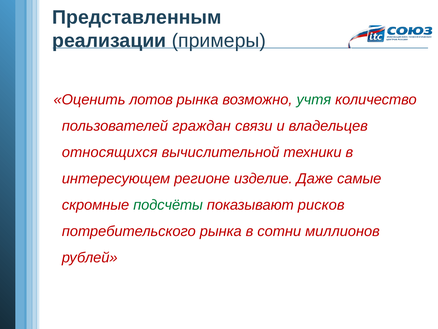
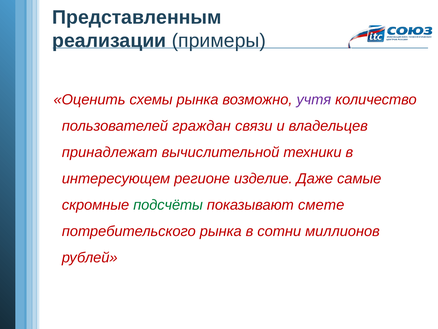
лотов: лотов -> схемы (151, 99)
учтя colour: green -> purple (314, 99)
относящихся: относящихся -> принадлежат (110, 152)
рисков: рисков -> смете (321, 205)
